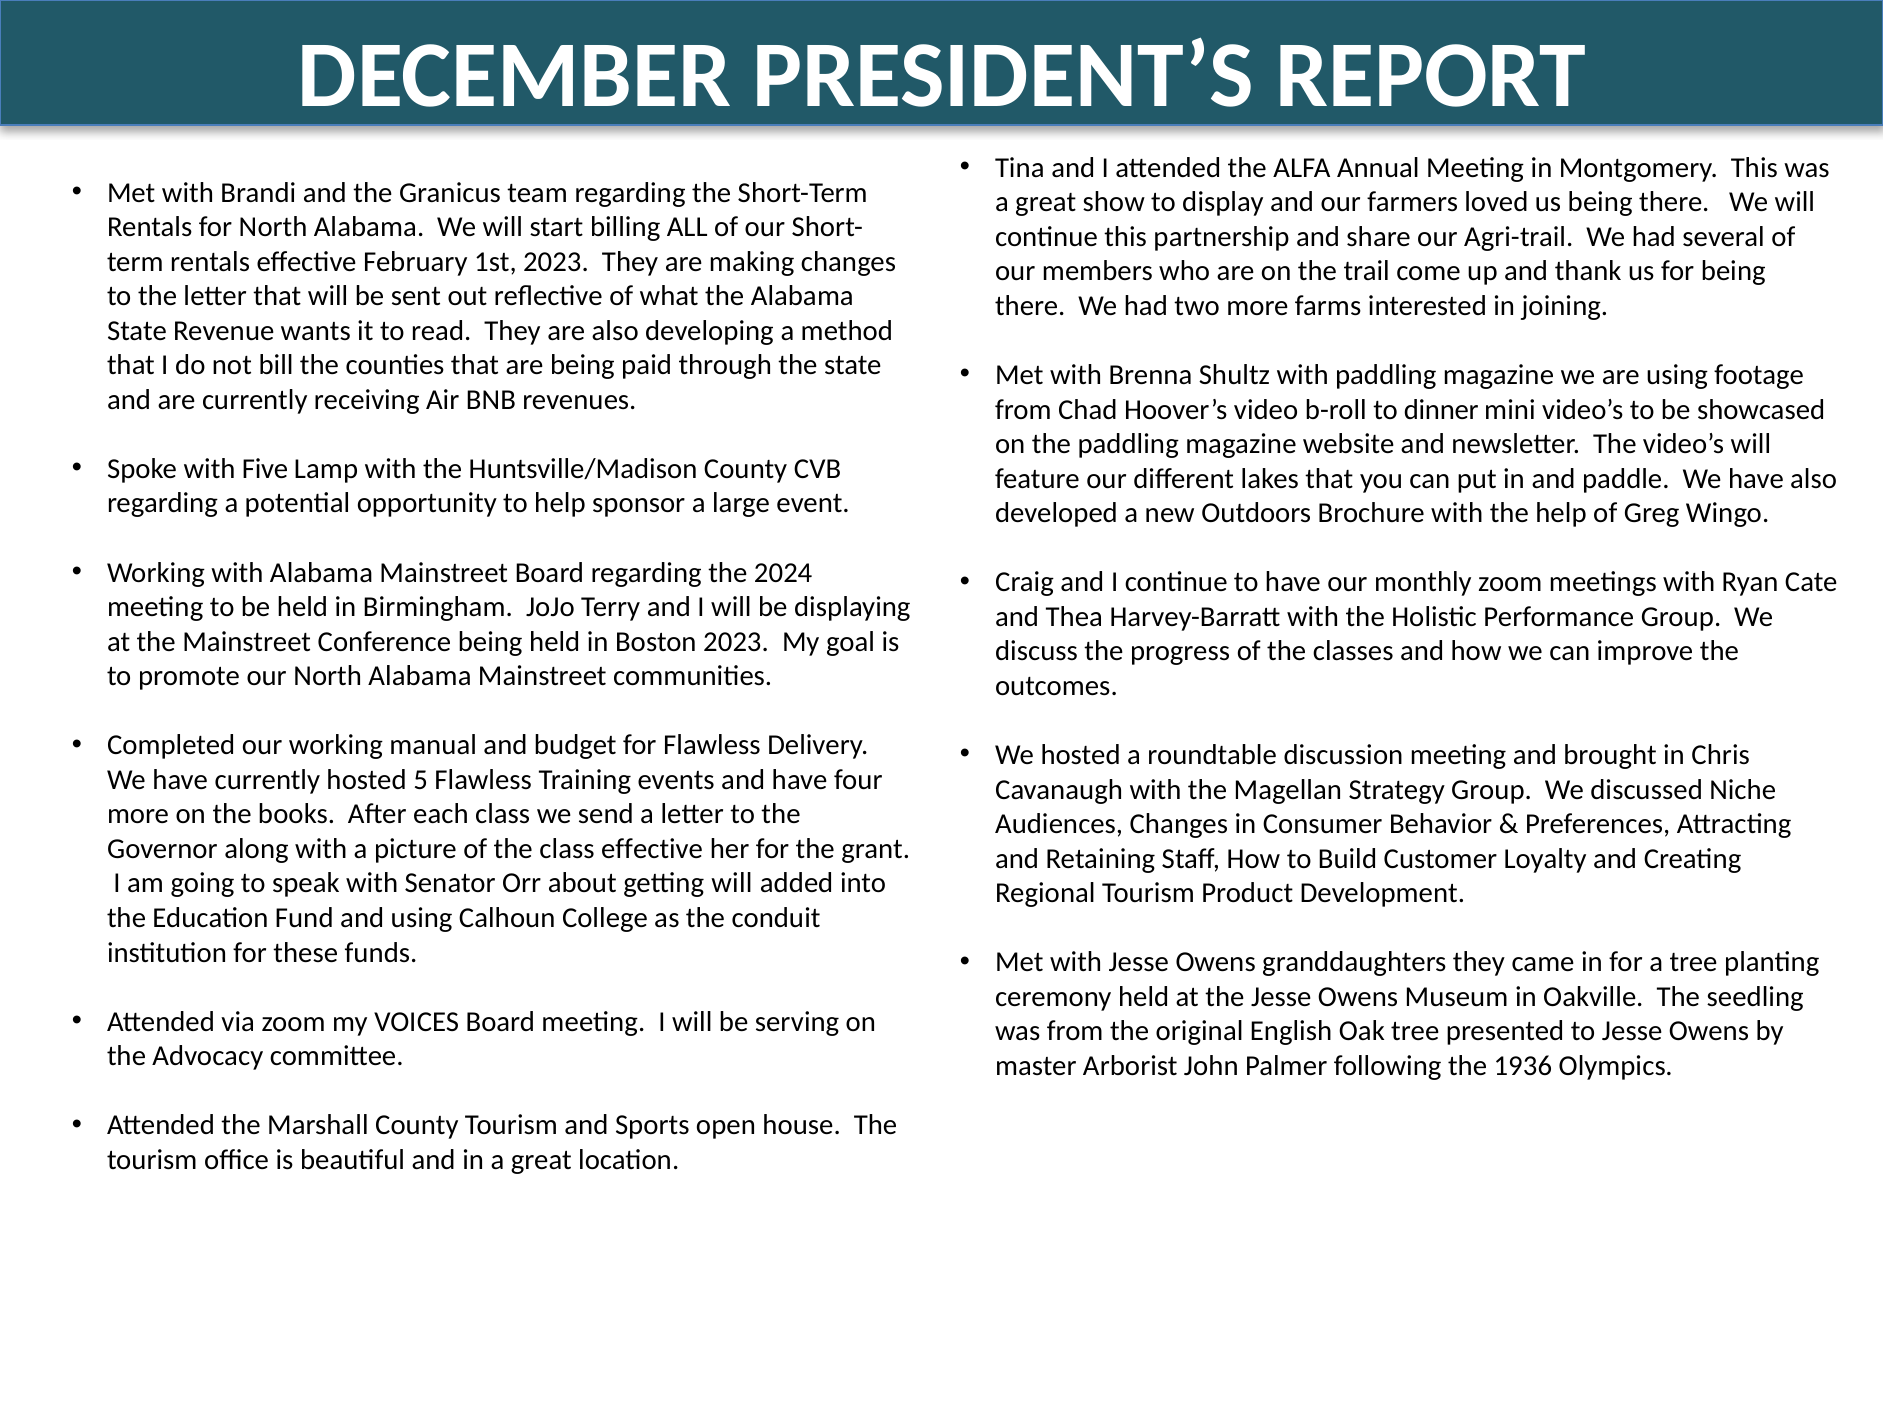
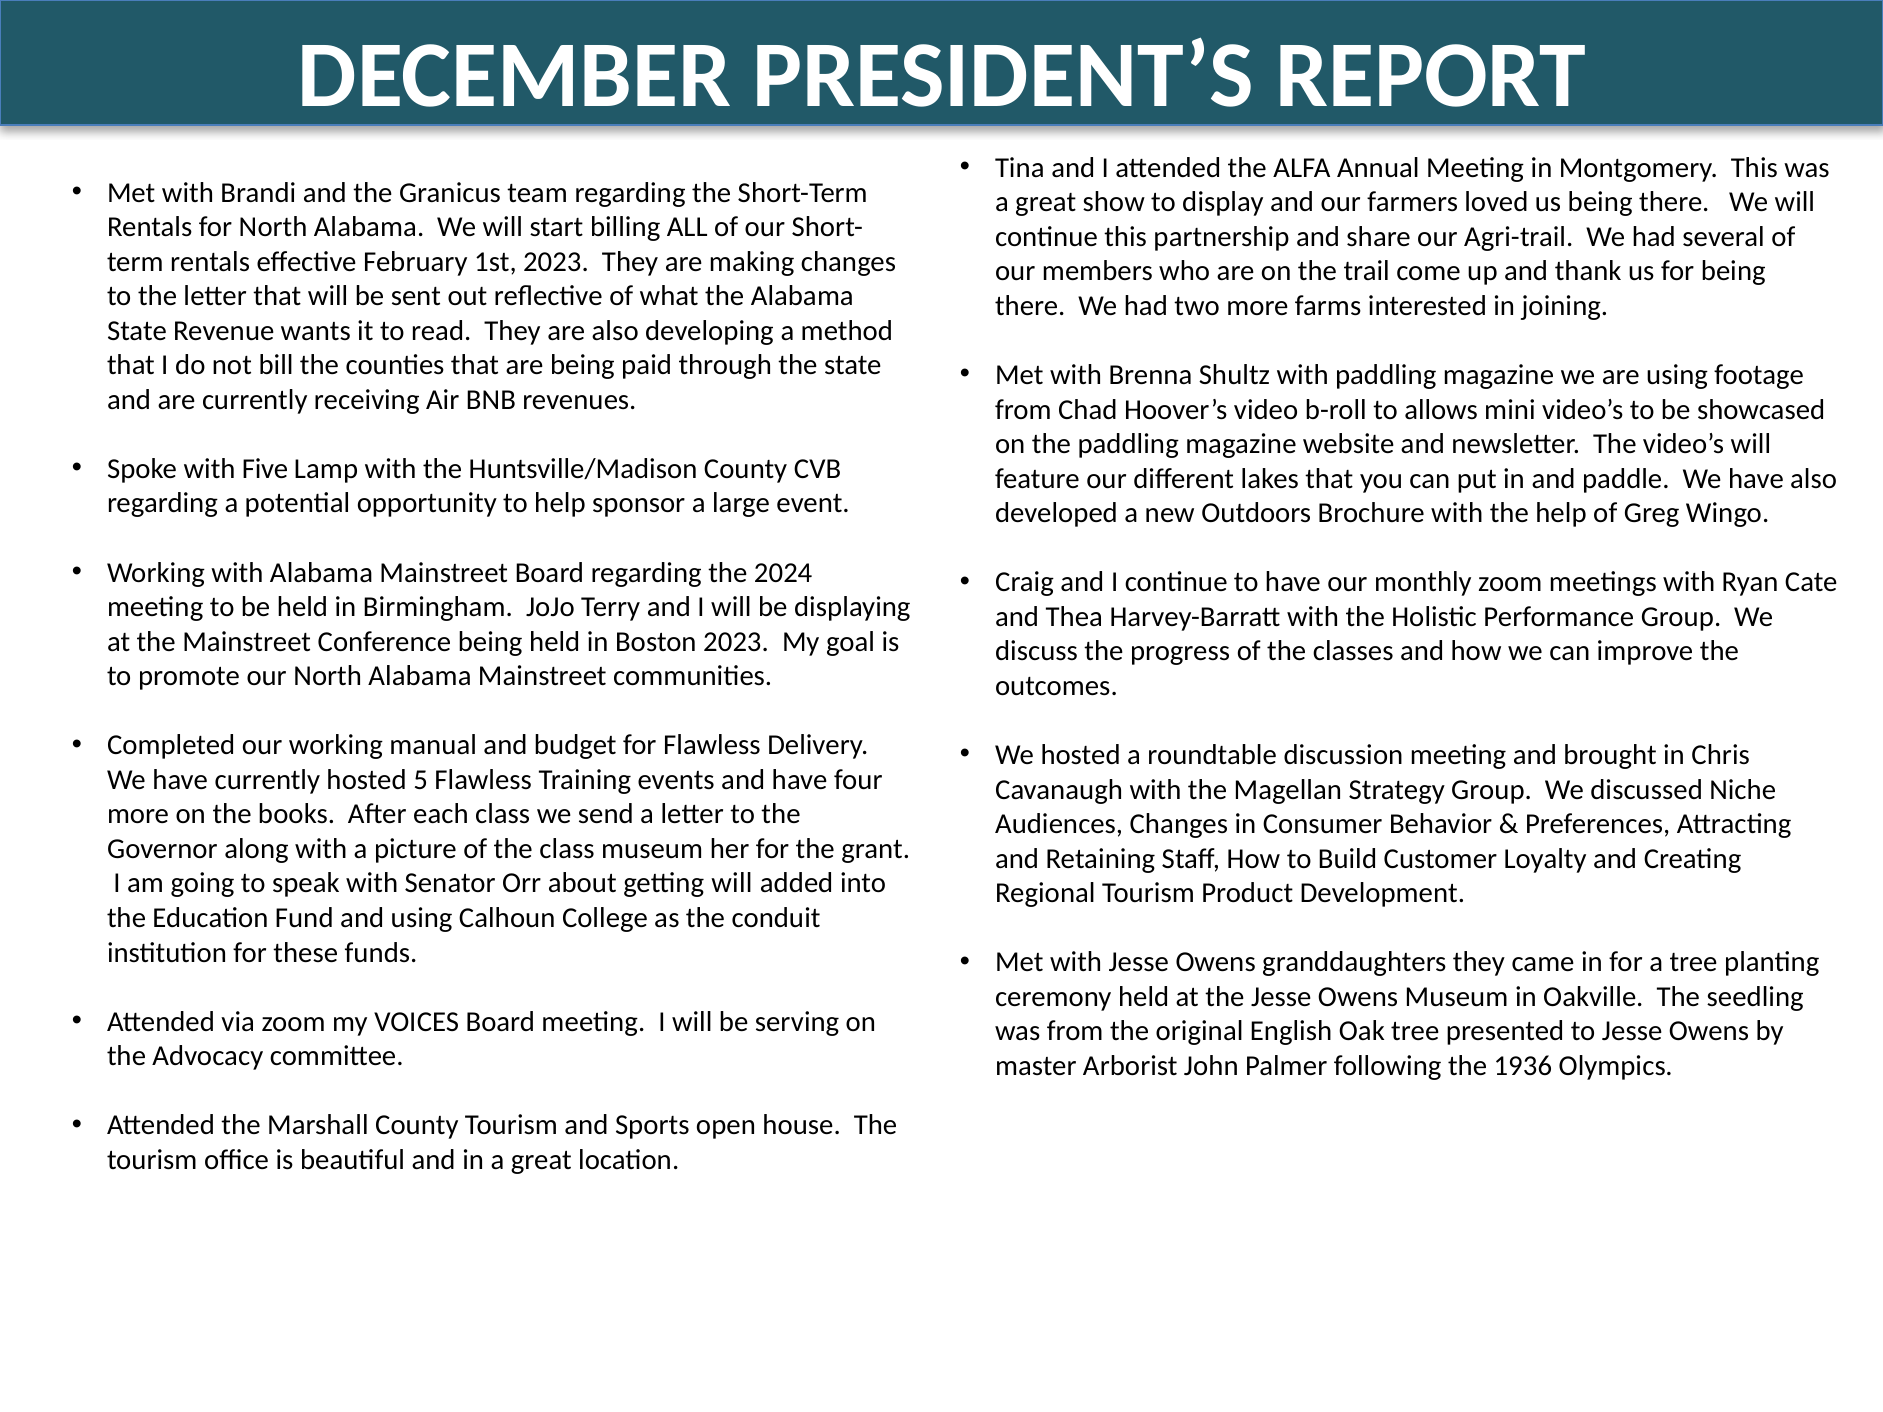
dinner: dinner -> allows (1441, 410)
class effective: effective -> museum (652, 849)
